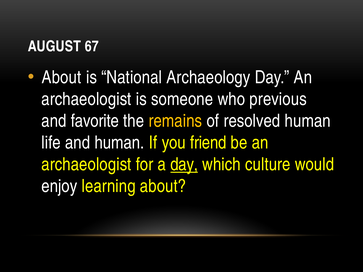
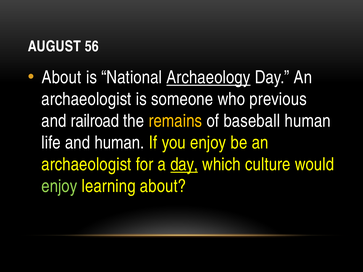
67: 67 -> 56 (92, 46)
Archaeology underline: none -> present (208, 78)
favorite: favorite -> railroad (95, 121)
resolved: resolved -> baseball (252, 121)
you friend: friend -> enjoy (208, 143)
enjoy colour: white -> light green (59, 186)
